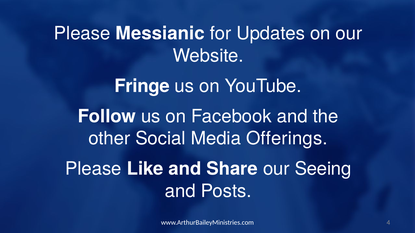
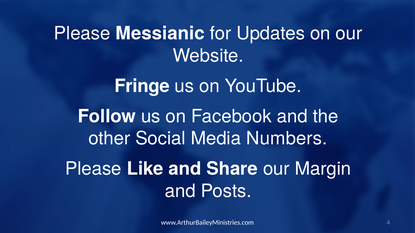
Offerings: Offerings -> Numbers (287, 139)
Seeing: Seeing -> Margin (323, 169)
